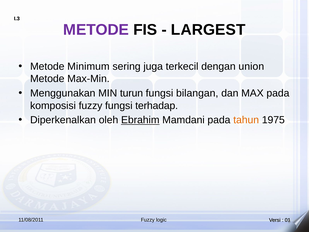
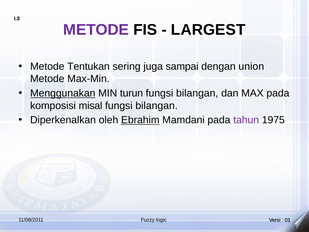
Minimum: Minimum -> Tentukan (89, 66)
terkecil: terkecil -> sampai (182, 66)
Menggunakan underline: none -> present (63, 93)
komposisi fuzzy: fuzzy -> misal (91, 106)
terhadap: terhadap -> bilangan (157, 106)
tahun colour: orange -> purple (246, 120)
